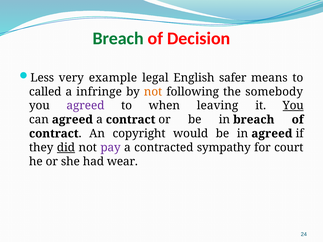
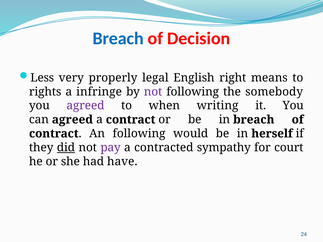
Breach colour: green -> blue (118, 38)
example: example -> properly (113, 78)
safer: safer -> right (233, 78)
called: called -> rights (45, 92)
not colour: orange -> purple (153, 92)
leaving: leaving -> writing (218, 106)
You underline: present -> none (293, 106)
An copyright: copyright -> following (139, 134)
in agreed: agreed -> herself (272, 134)
wear: wear -> have (122, 162)
